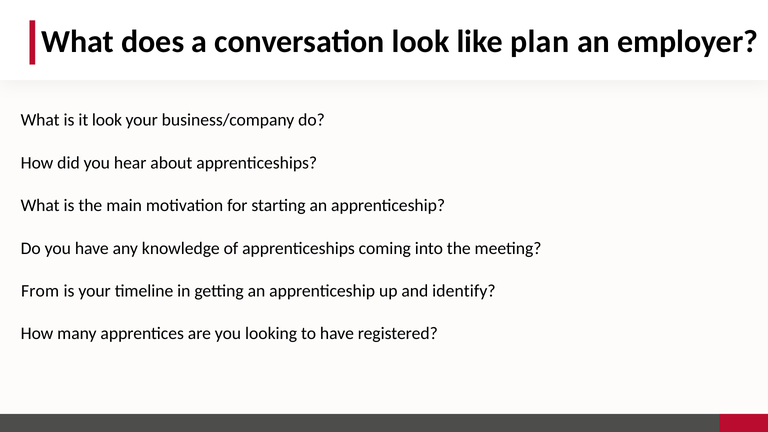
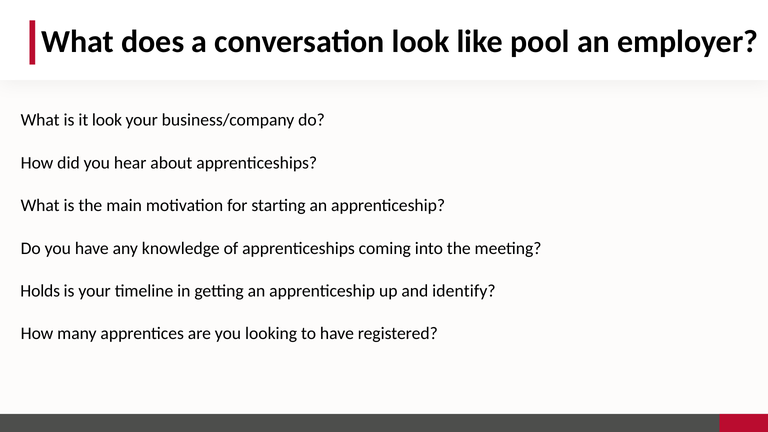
plan: plan -> pool (540, 42)
From: From -> Holds (40, 291)
